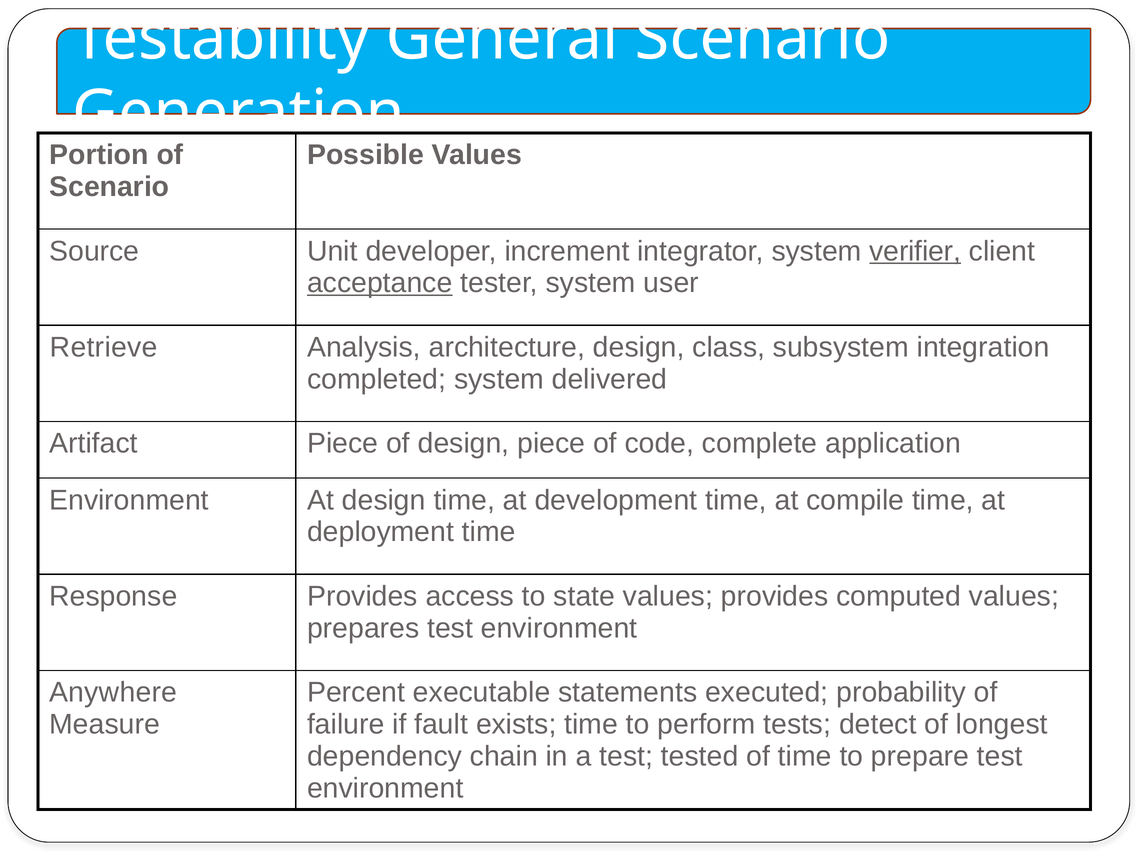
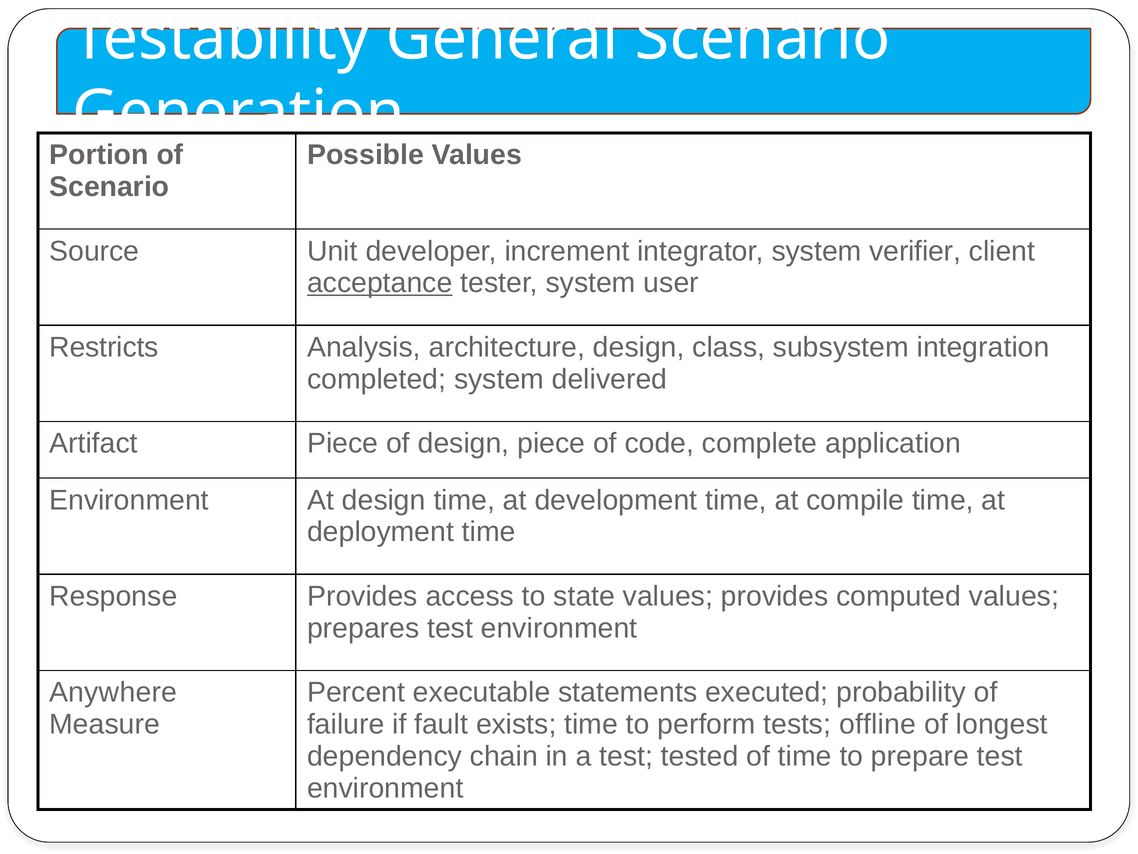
verifier underline: present -> none (915, 251)
Retrieve: Retrieve -> Restricts (104, 347)
detect: detect -> offline (878, 724)
